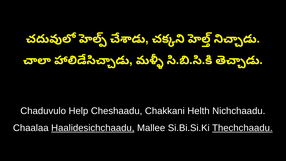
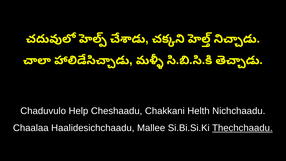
Haalidesichchaadu underline: present -> none (93, 128)
